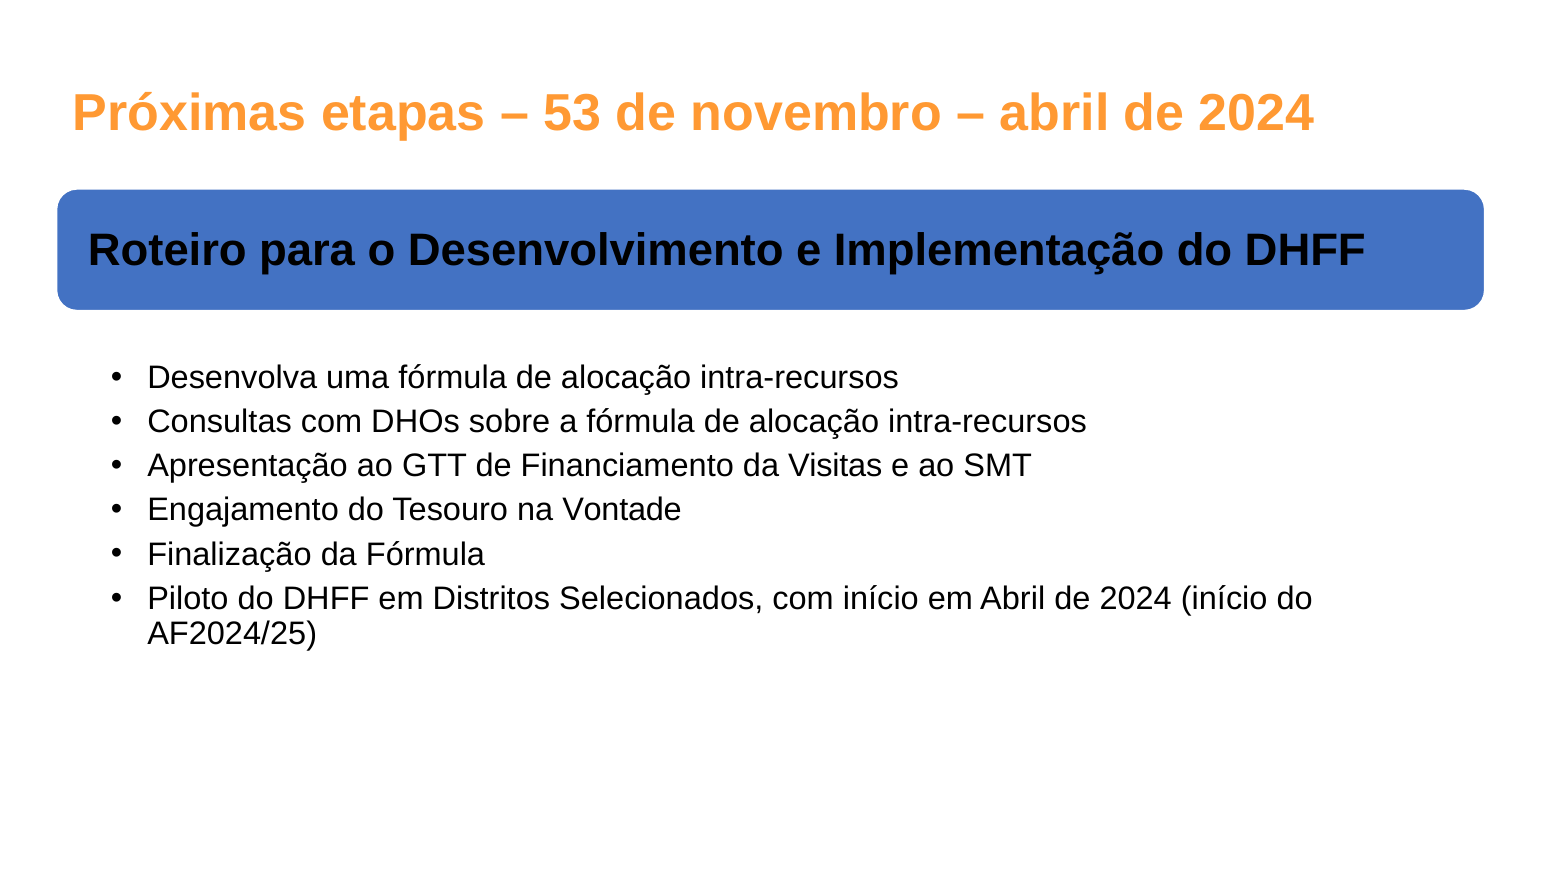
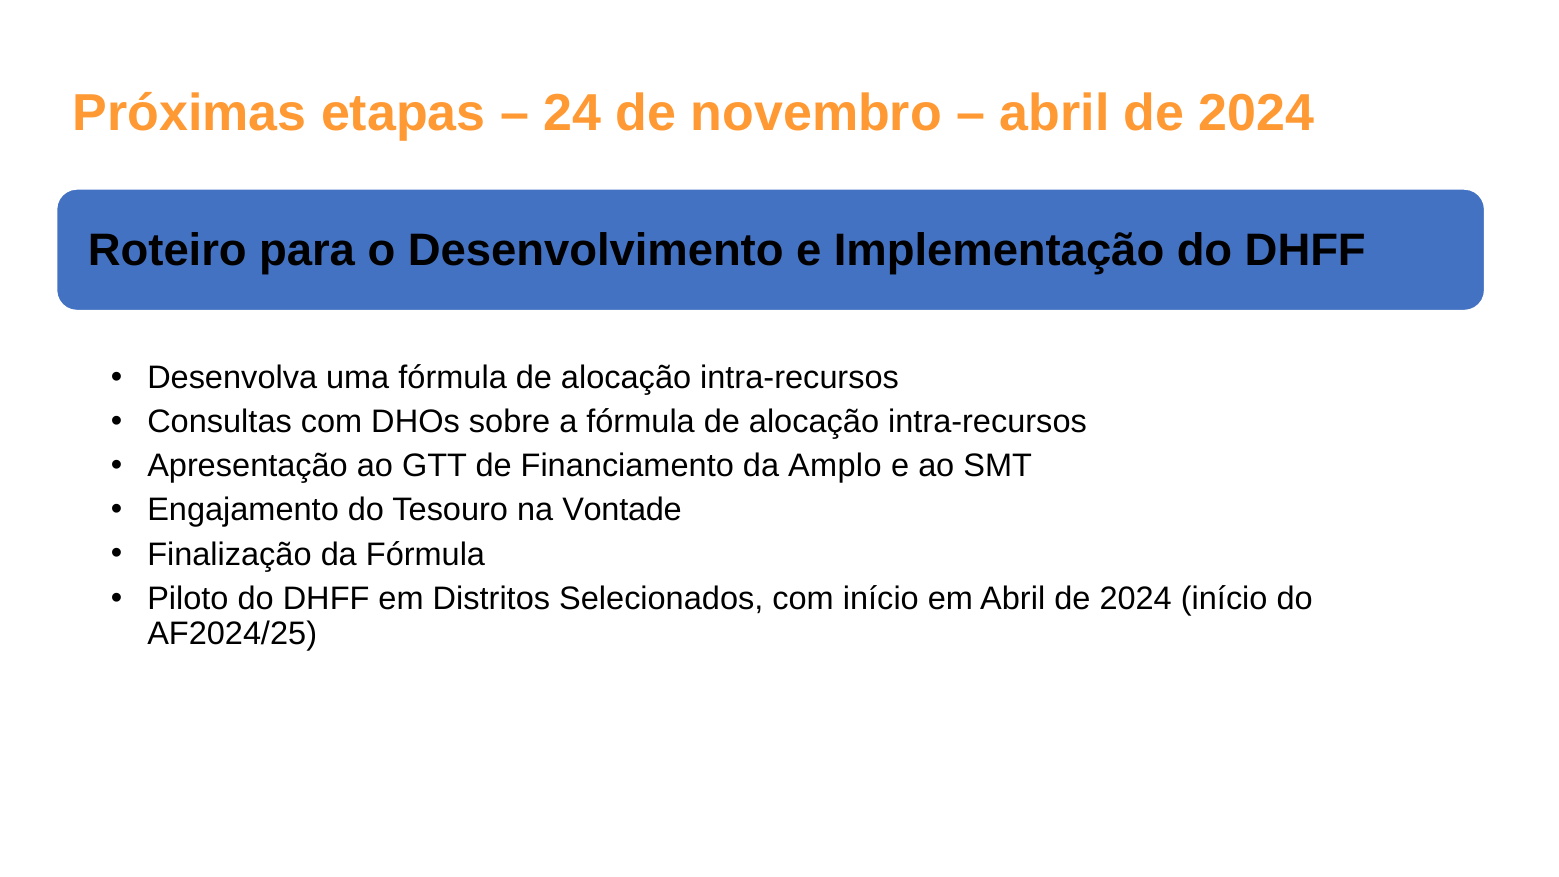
53: 53 -> 24 (572, 113)
Visitas: Visitas -> Amplo (835, 466)
